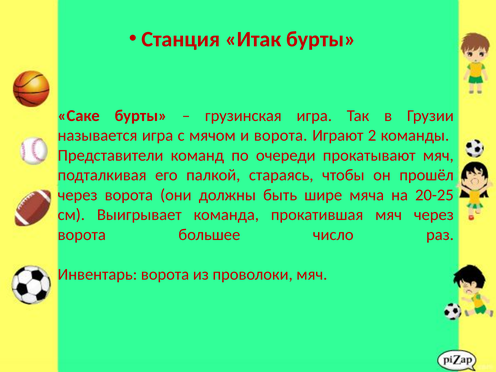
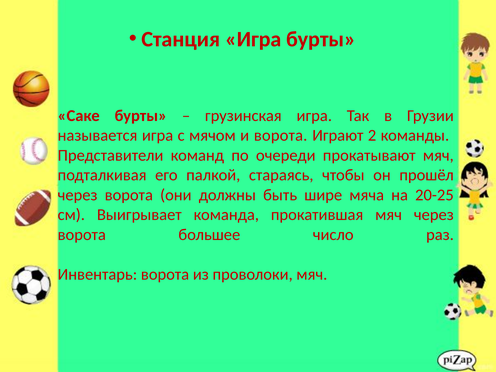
Станция Итак: Итак -> Игра (253, 39)
